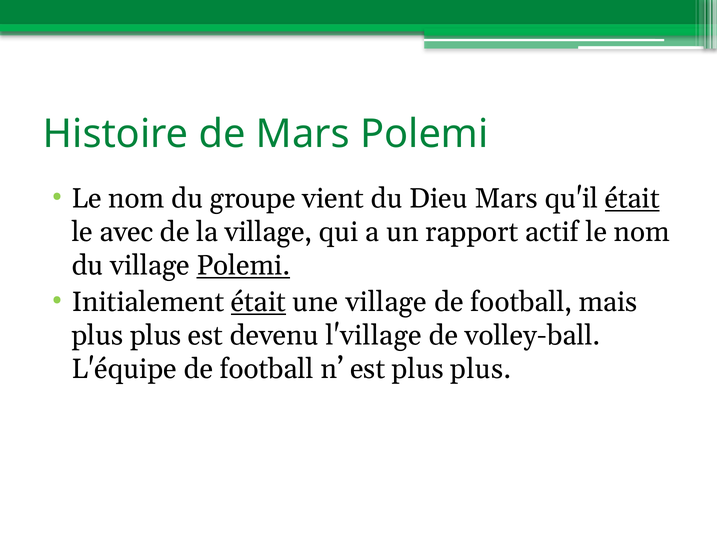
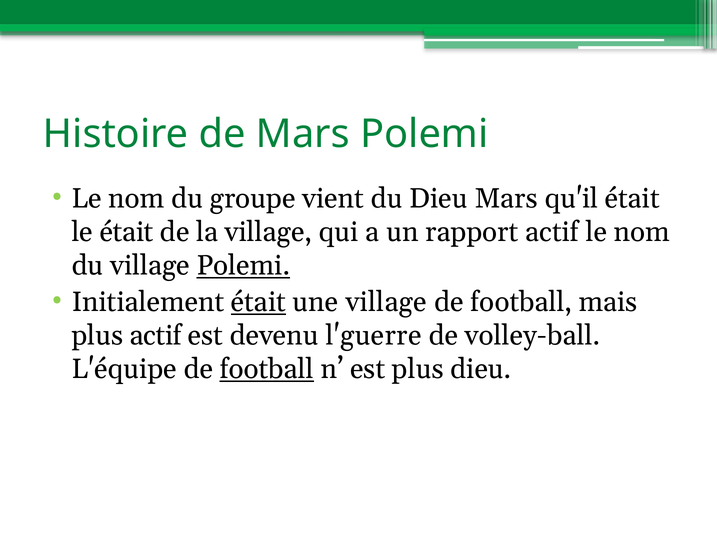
était underline: present -> none (632, 199)
le avec: avec -> était (127, 232)
plus: plus -> actif (156, 335)
l'village: l'village -> l'guerre (374, 335)
football underline: none -> present (267, 369)
est plus plus: plus -> dieu (481, 369)
